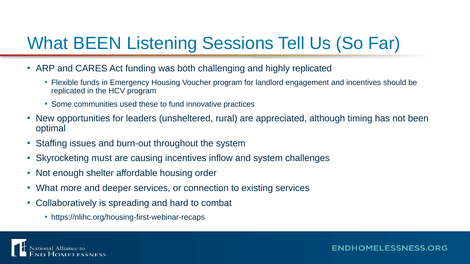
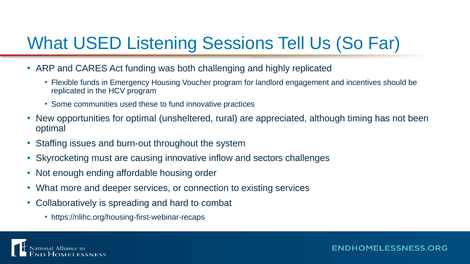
What BEEN: BEEN -> USED (97, 44)
for leaders: leaders -> optimal (141, 119)
causing incentives: incentives -> innovative (186, 158)
and system: system -> sectors (268, 158)
shelter: shelter -> ending (100, 173)
